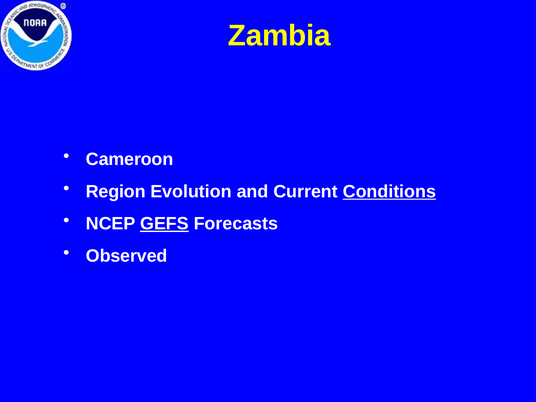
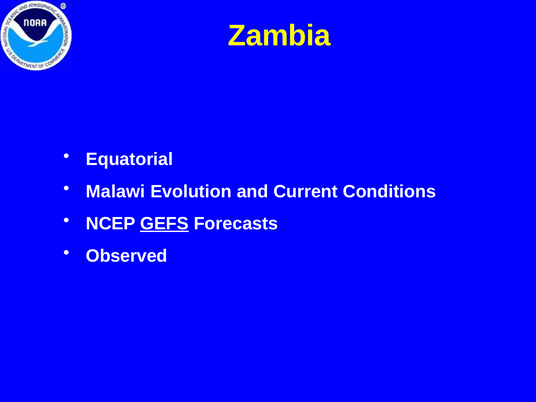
Cameroon: Cameroon -> Equatorial (130, 159)
Region: Region -> Malawi (116, 191)
Conditions underline: present -> none (389, 191)
